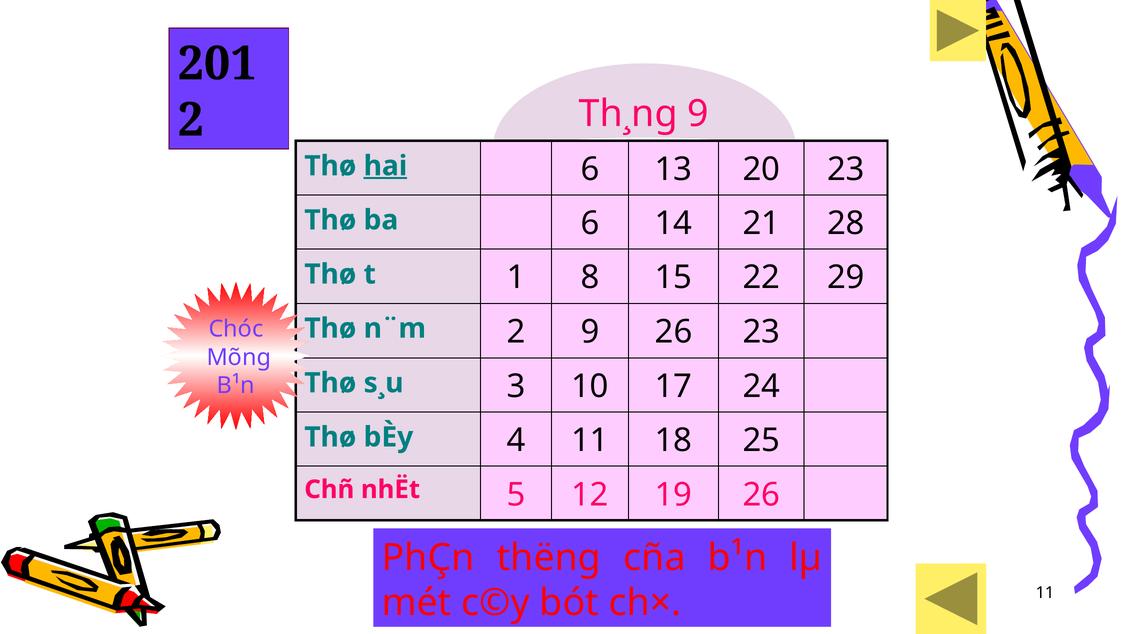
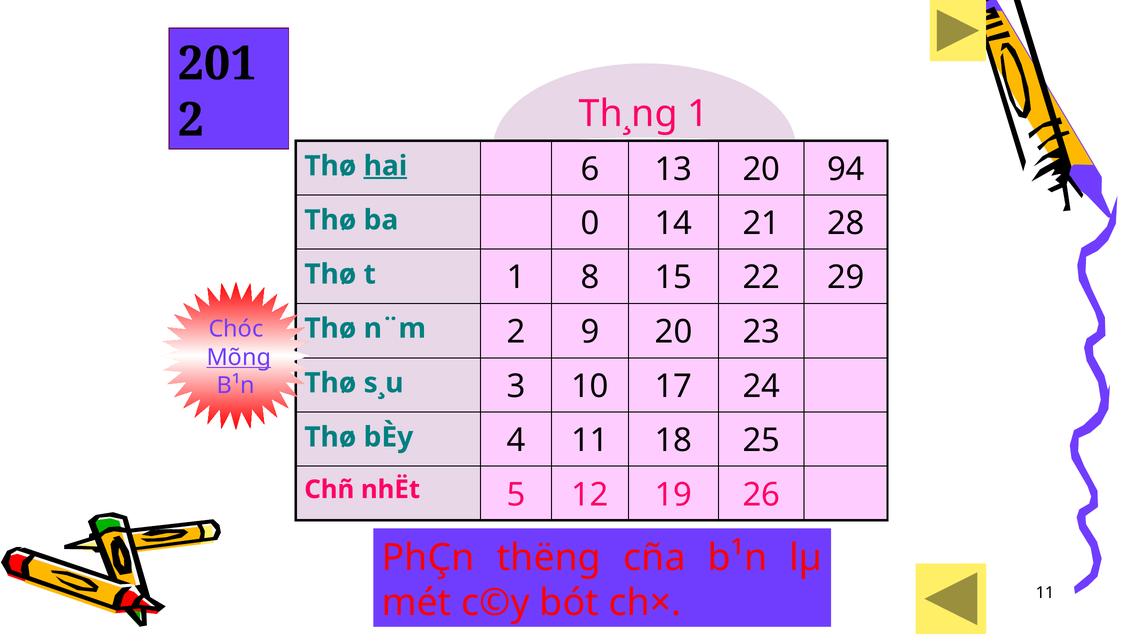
Th¸ng 9: 9 -> 1 (698, 114)
20 23: 23 -> 94 (846, 169)
ba 6: 6 -> 0 (590, 223)
9 26: 26 -> 20 (674, 332)
Mõng underline: none -> present (239, 357)
